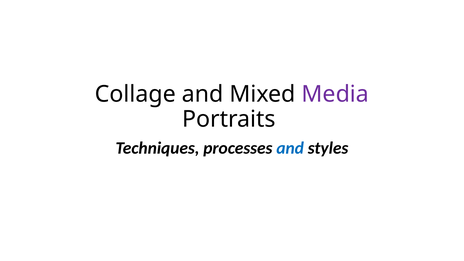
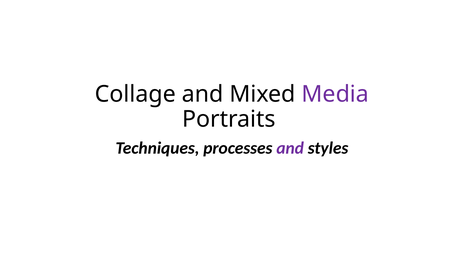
and colour: blue -> purple (290, 148)
